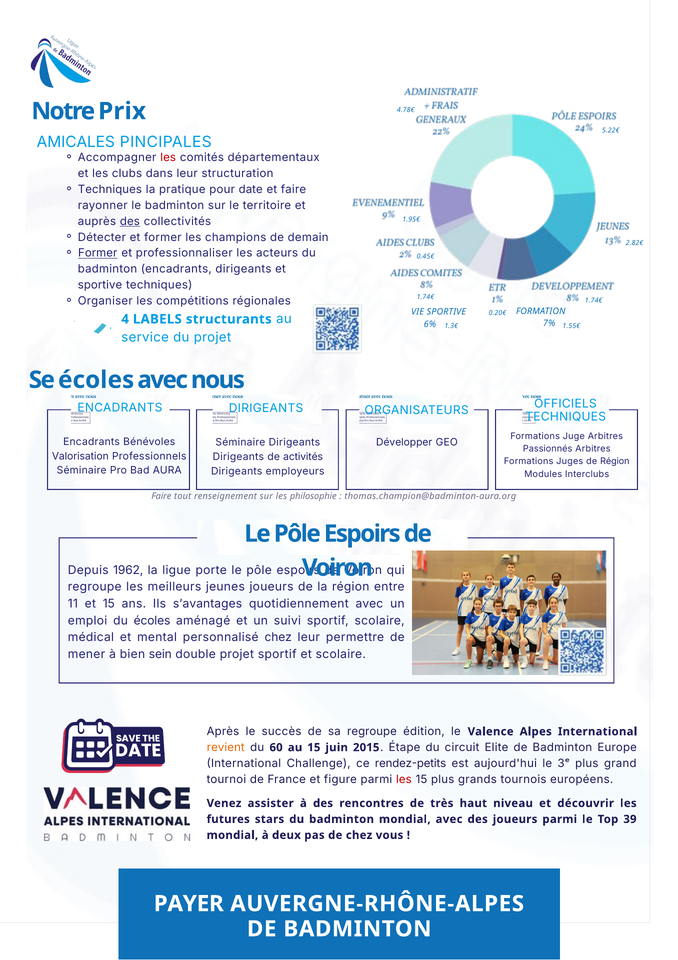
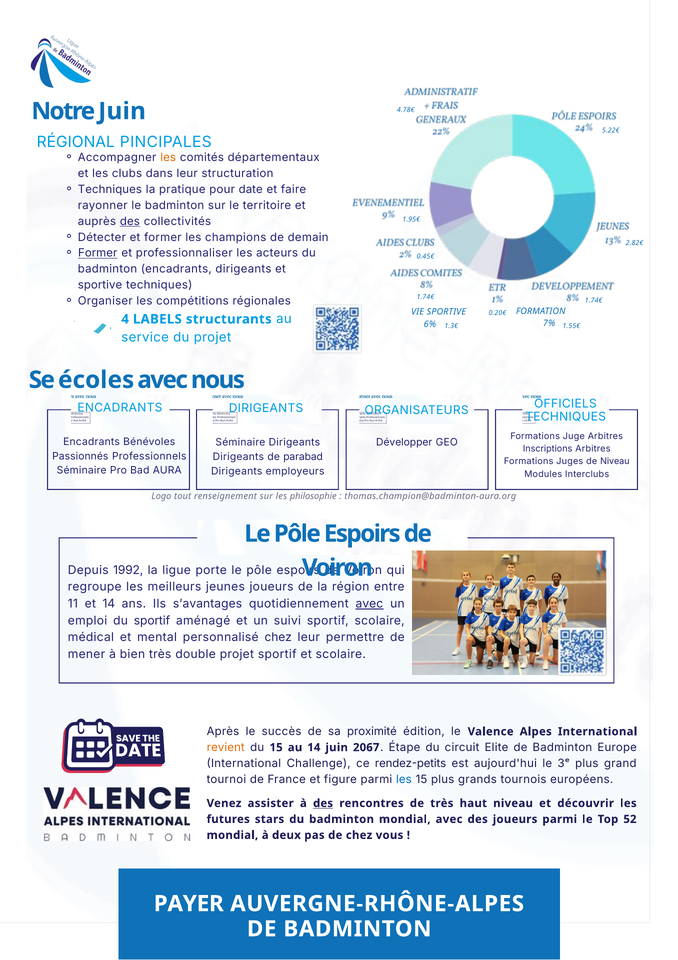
Notre Prix: Prix -> Juin (122, 111)
AMICALES: AMICALES -> RÉGIONAL (76, 142)
les colour: red -> orange (168, 158)
Passionnés: Passionnés -> Inscriptions (548, 449)
Valorisation: Valorisation -> Passionnés (80, 456)
activités: activités -> parabad (303, 457)
de Région: Région -> Niveau (615, 462)
Faire: Faire -> Logo (161, 497)
1962: 1962 -> 1992 (128, 570)
et 15: 15 -> 14 (109, 604)
avec underline: none -> present (369, 604)
du écoles: écoles -> sportif (152, 621)
bien sein: sein -> très (160, 655)
sa regroupe: regroupe -> proximité (372, 732)
du 60: 60 -> 15 (276, 748)
au 15: 15 -> 14 (314, 748)
2015: 2015 -> 2067 (366, 748)
les colour: red -> blue (404, 780)
des underline: none -> present (323, 804)
39: 39 -> 52 (630, 820)
